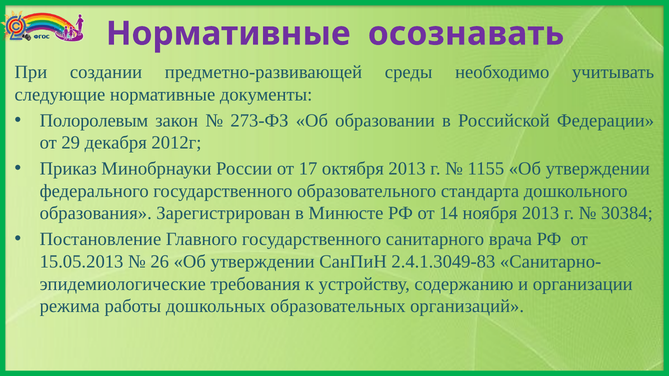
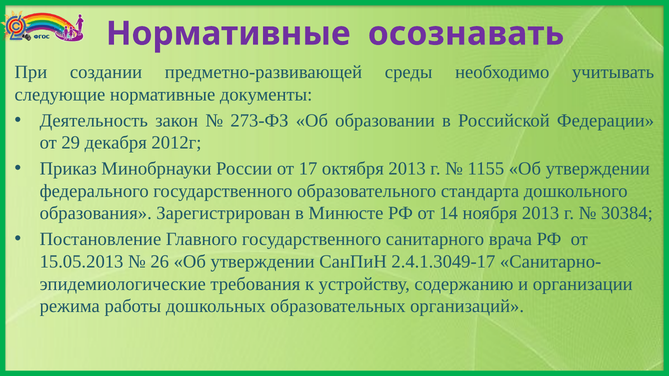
Полоролевым: Полоролевым -> Деятельность (94, 121)
2.4.1.3049-83: 2.4.1.3049-83 -> 2.4.1.3049-17 (443, 262)
